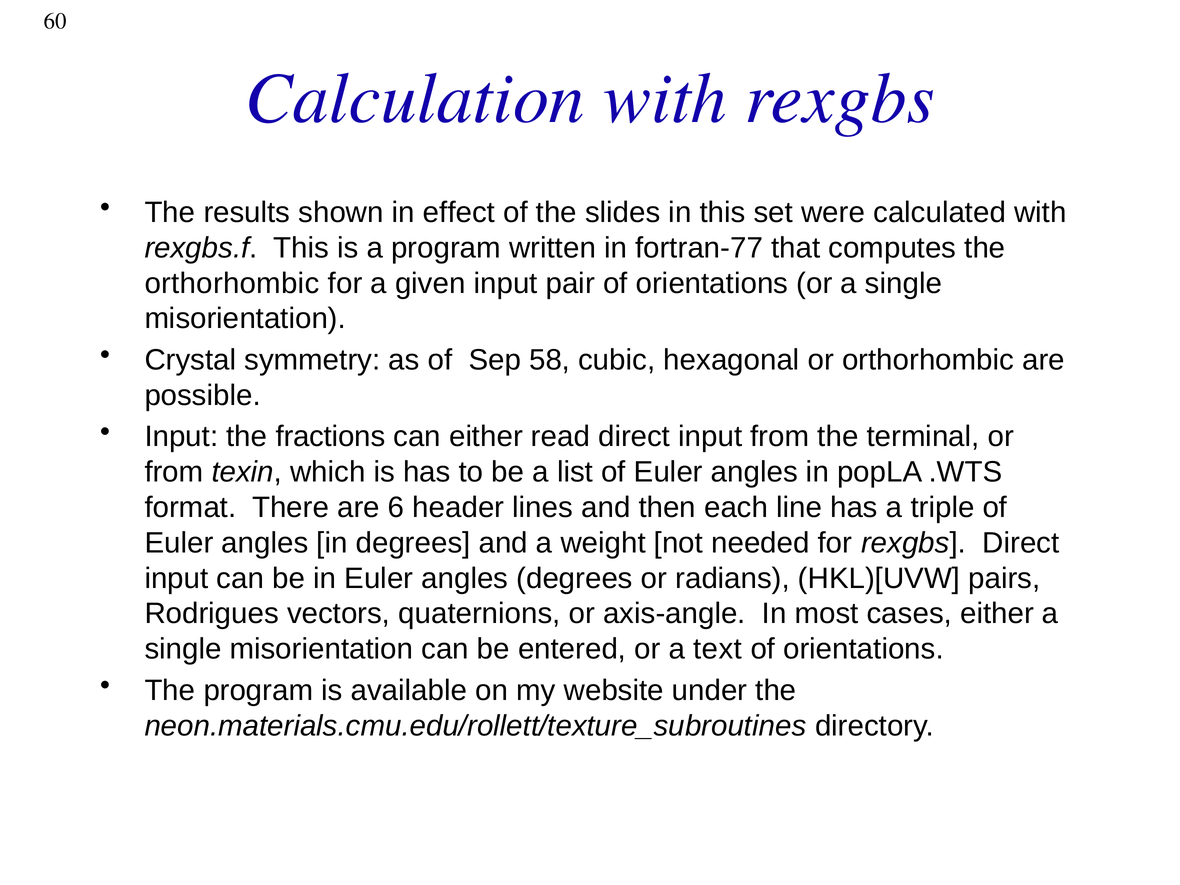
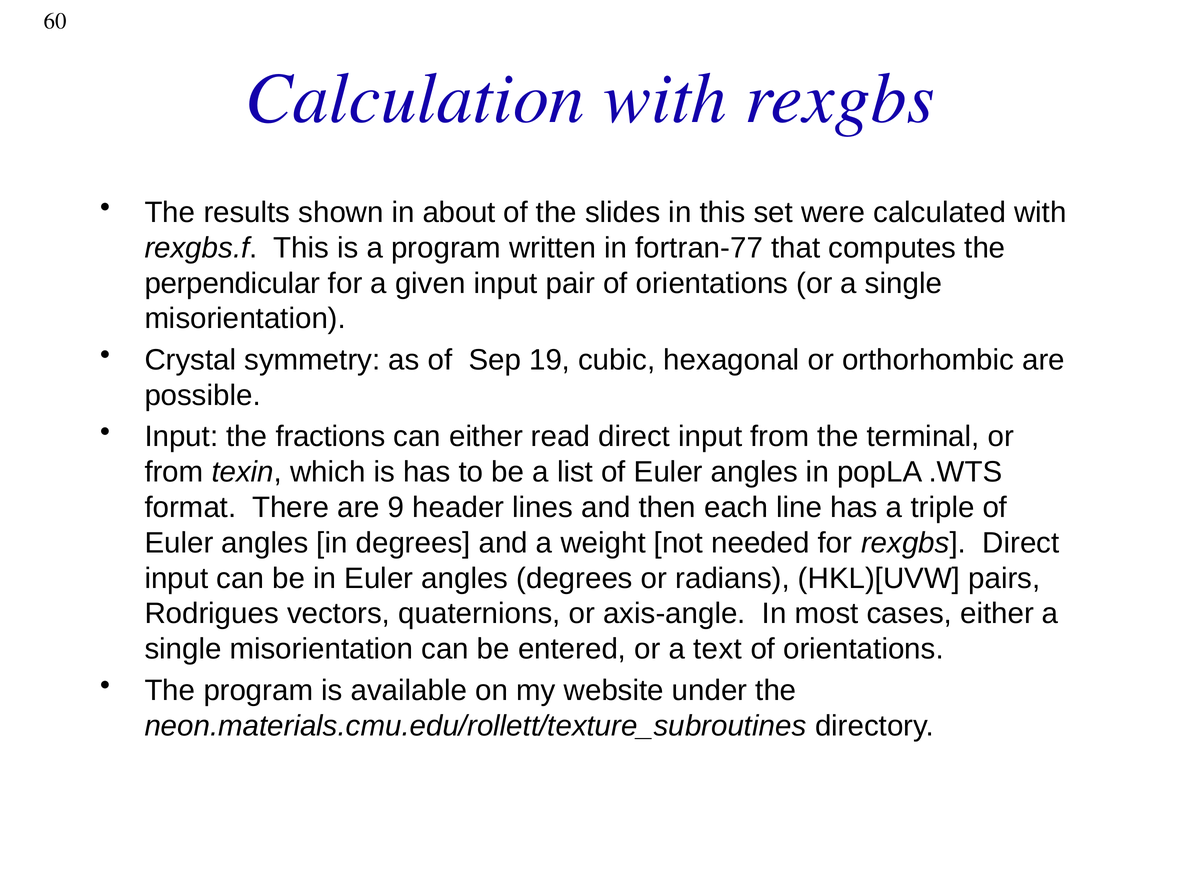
effect: effect -> about (459, 213)
orthorhombic: orthorhombic -> perpendicular (232, 283)
58: 58 -> 19 (550, 360)
6: 6 -> 9 (396, 508)
